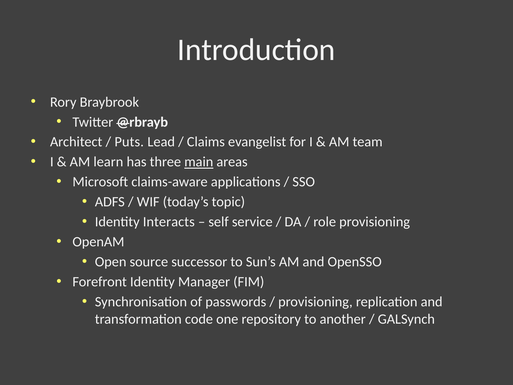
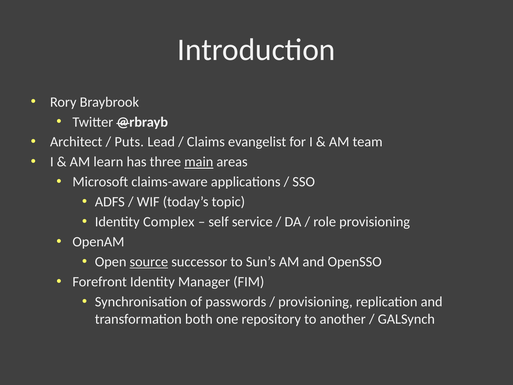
Interacts: Interacts -> Complex (169, 222)
source underline: none -> present (149, 262)
code: code -> both (199, 319)
